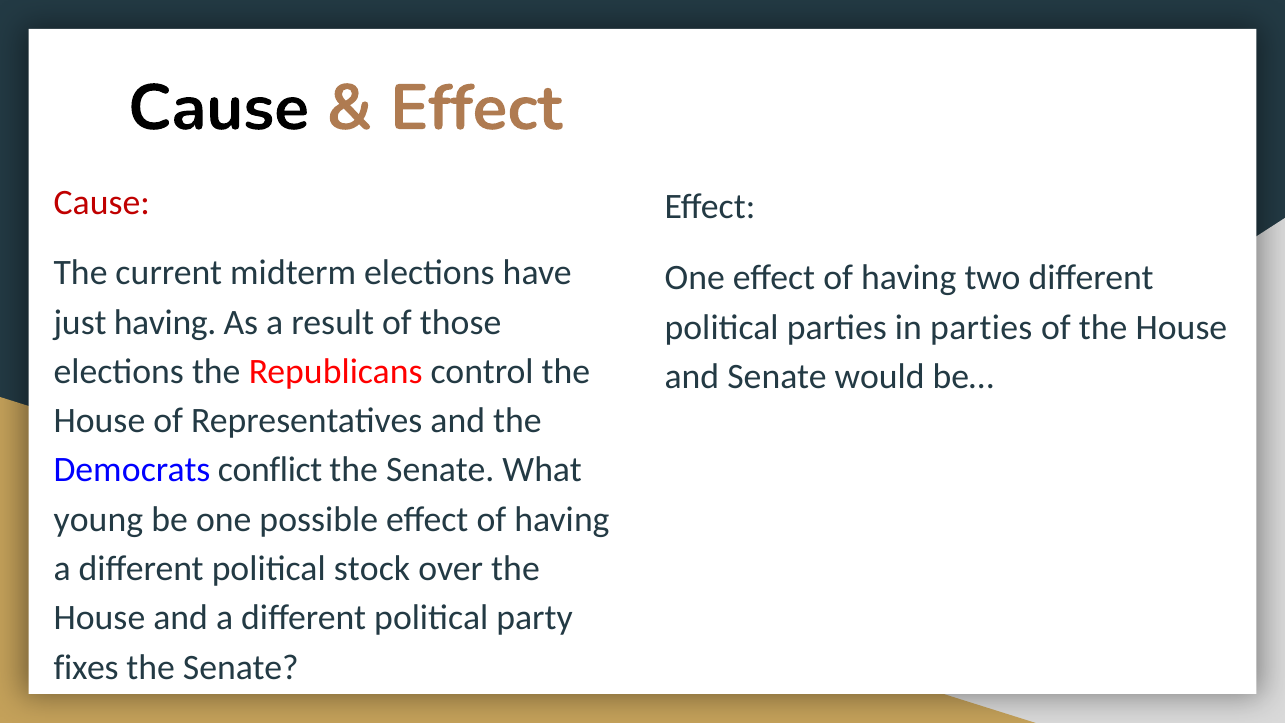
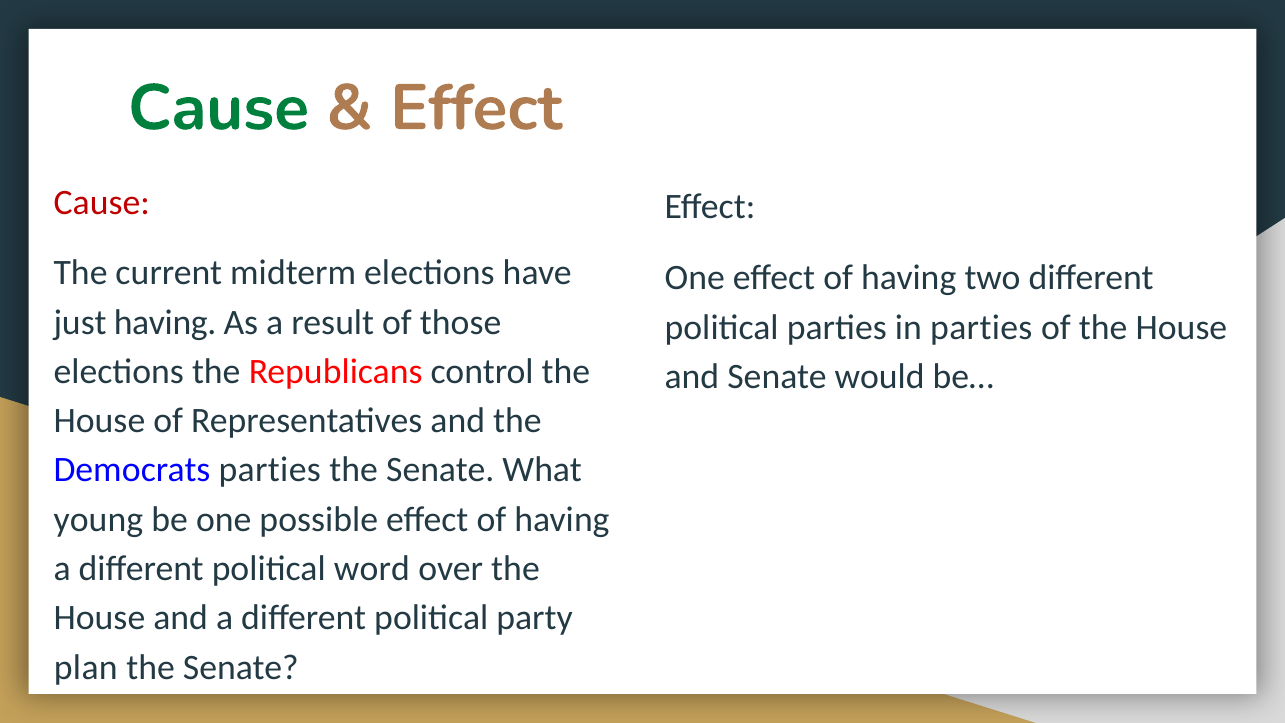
Cause colour: black -> green (218, 108)
Democrats conflict: conflict -> parties (270, 470)
stock: stock -> word (372, 569)
fixes: fixes -> plan (86, 667)
